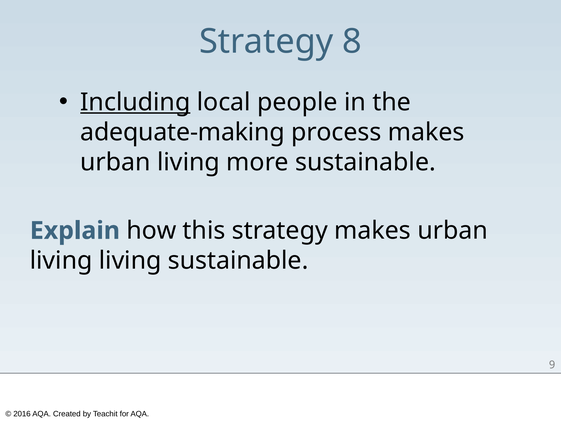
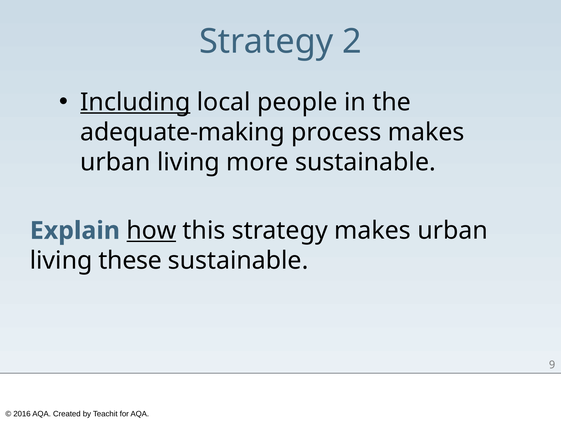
8: 8 -> 2 (352, 41)
how underline: none -> present (151, 231)
living living: living -> these (130, 260)
